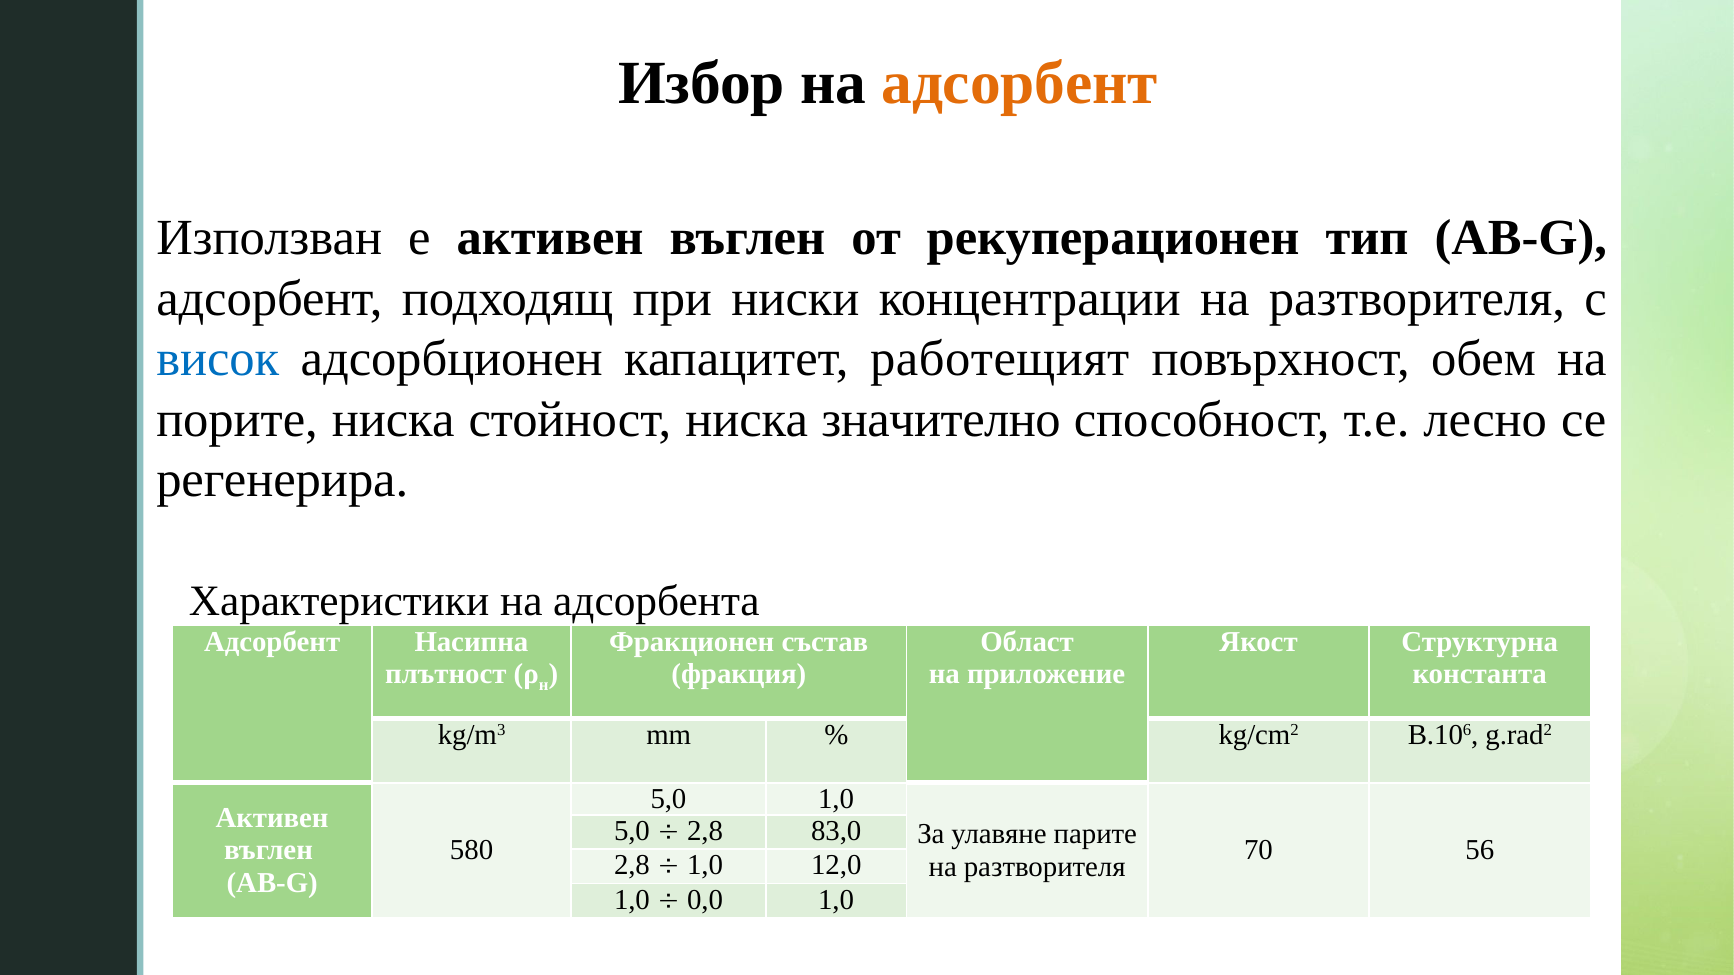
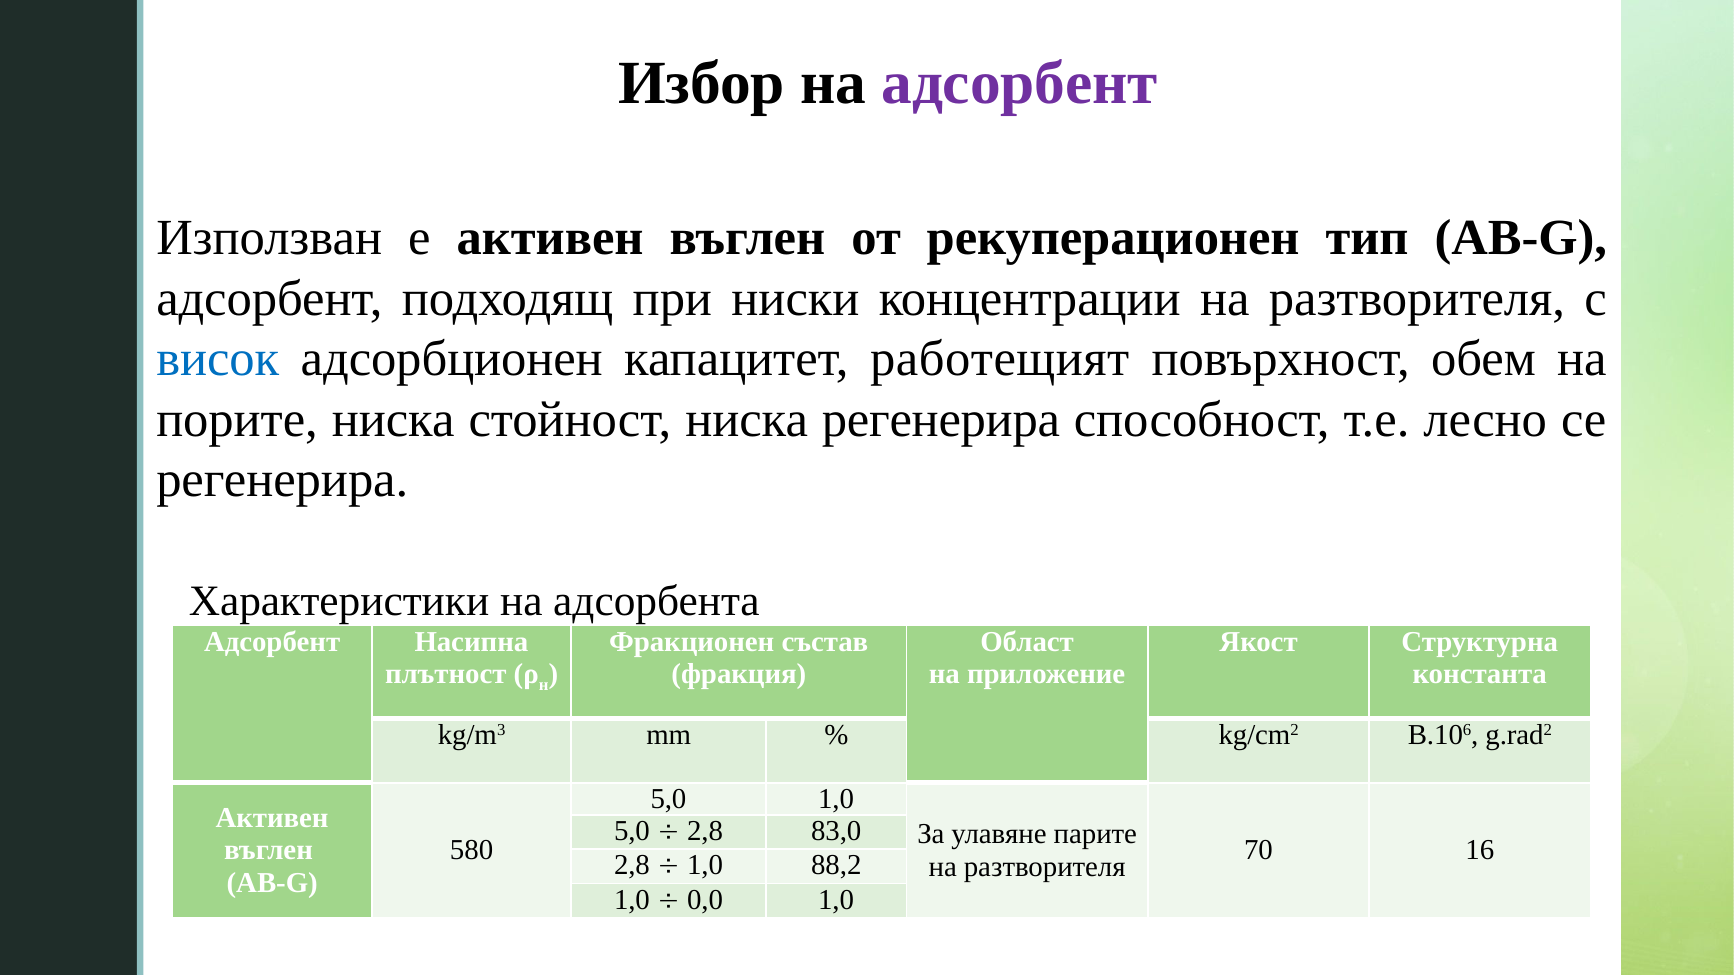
адсорбент colour: orange -> purple (1020, 84)
ниска значително: значително -> регенерира (941, 420)
56: 56 -> 16 (1480, 851)
12,0: 12,0 -> 88,2 (836, 866)
